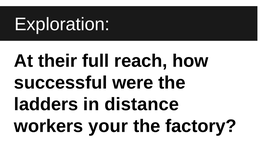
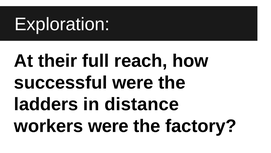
workers your: your -> were (108, 126)
